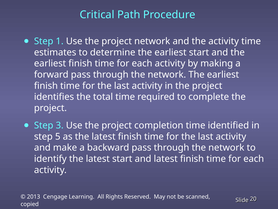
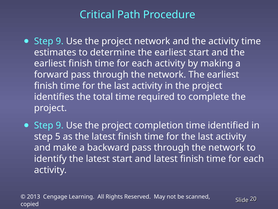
1: 1 -> 9 (60, 41)
3: 3 -> 9 (60, 125)
